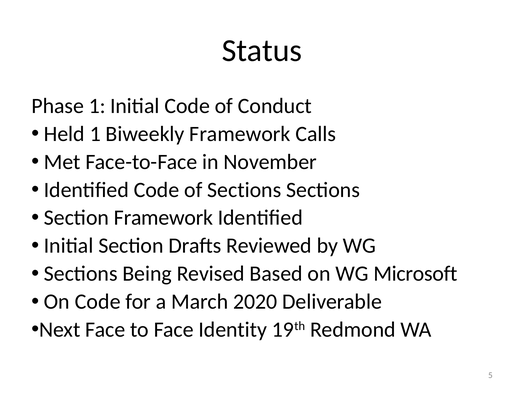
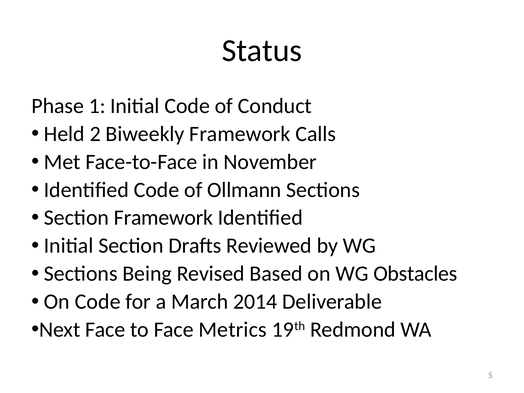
1: 1 -> 2 (95, 134)
of Sections: Sections -> Ollmann (244, 190)
Microsoft: Microsoft -> Obstacles (415, 274)
2020: 2020 -> 2014 (255, 302)
Identity: Identity -> Metrics (233, 330)
